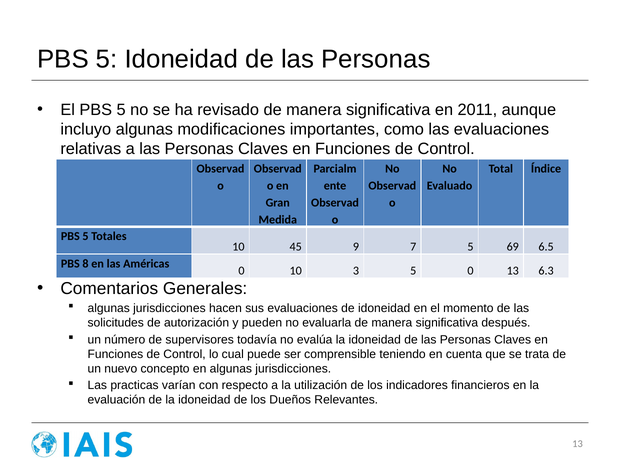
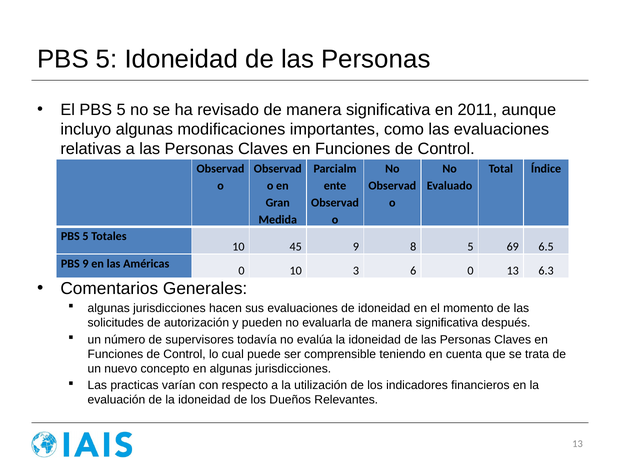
7: 7 -> 8 (413, 247)
PBS 8: 8 -> 9 (86, 264)
3 5: 5 -> 6 (413, 271)
